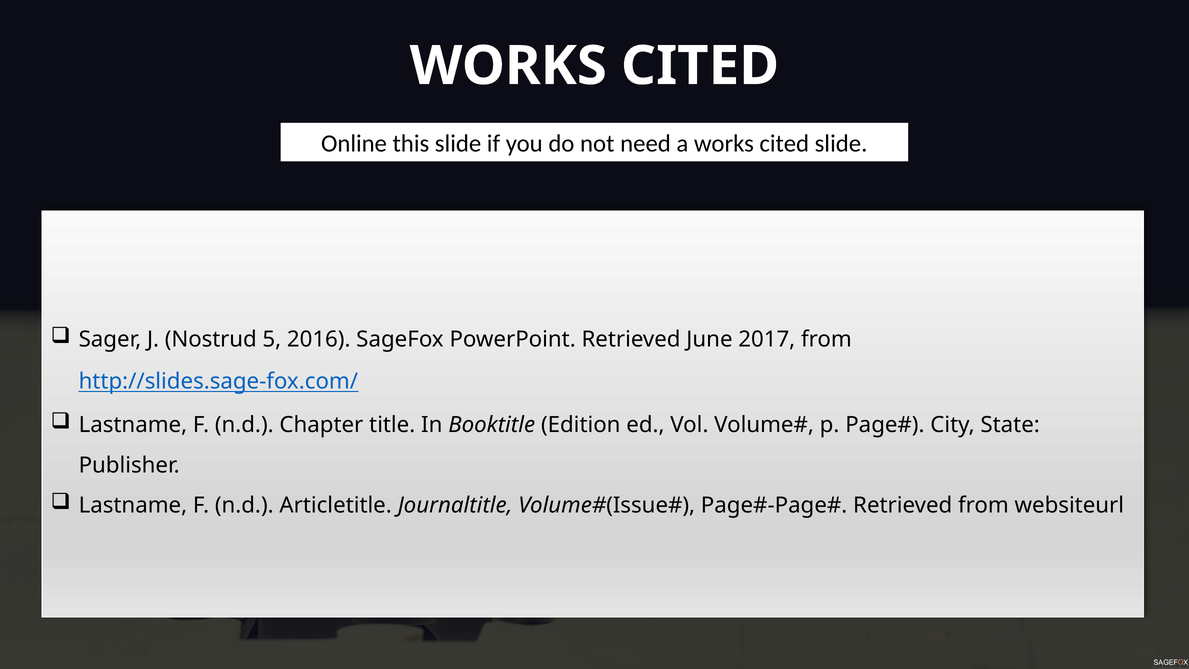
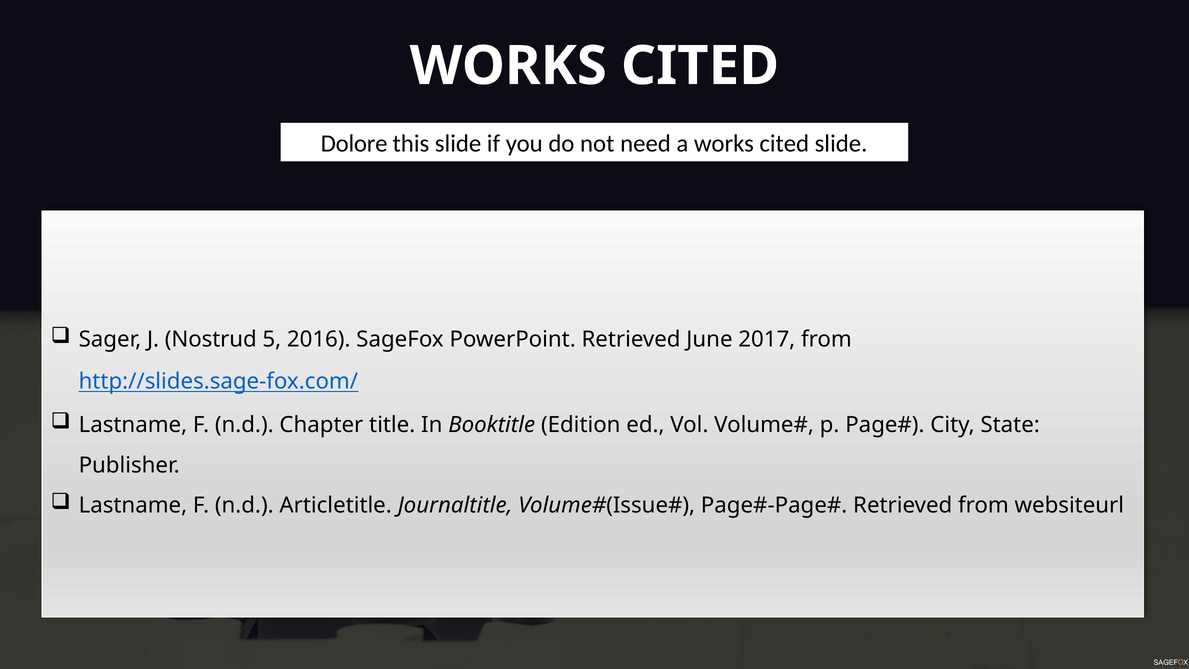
Online: Online -> Dolore (354, 144)
